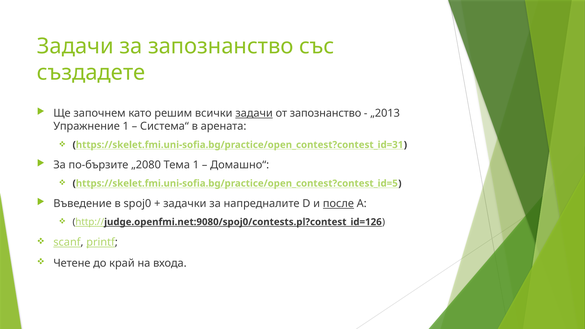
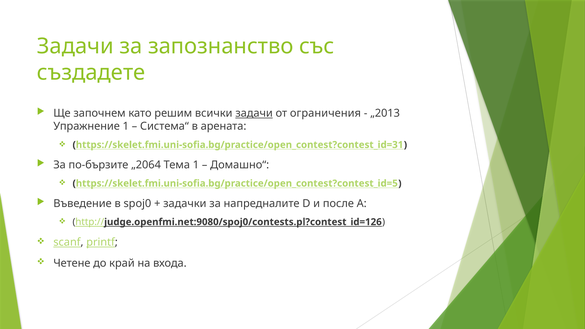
от запознанство: запознанство -> ограничения (325, 113)
„2080: „2080 -> „2064 (146, 165)
после underline: present -> none (338, 204)
